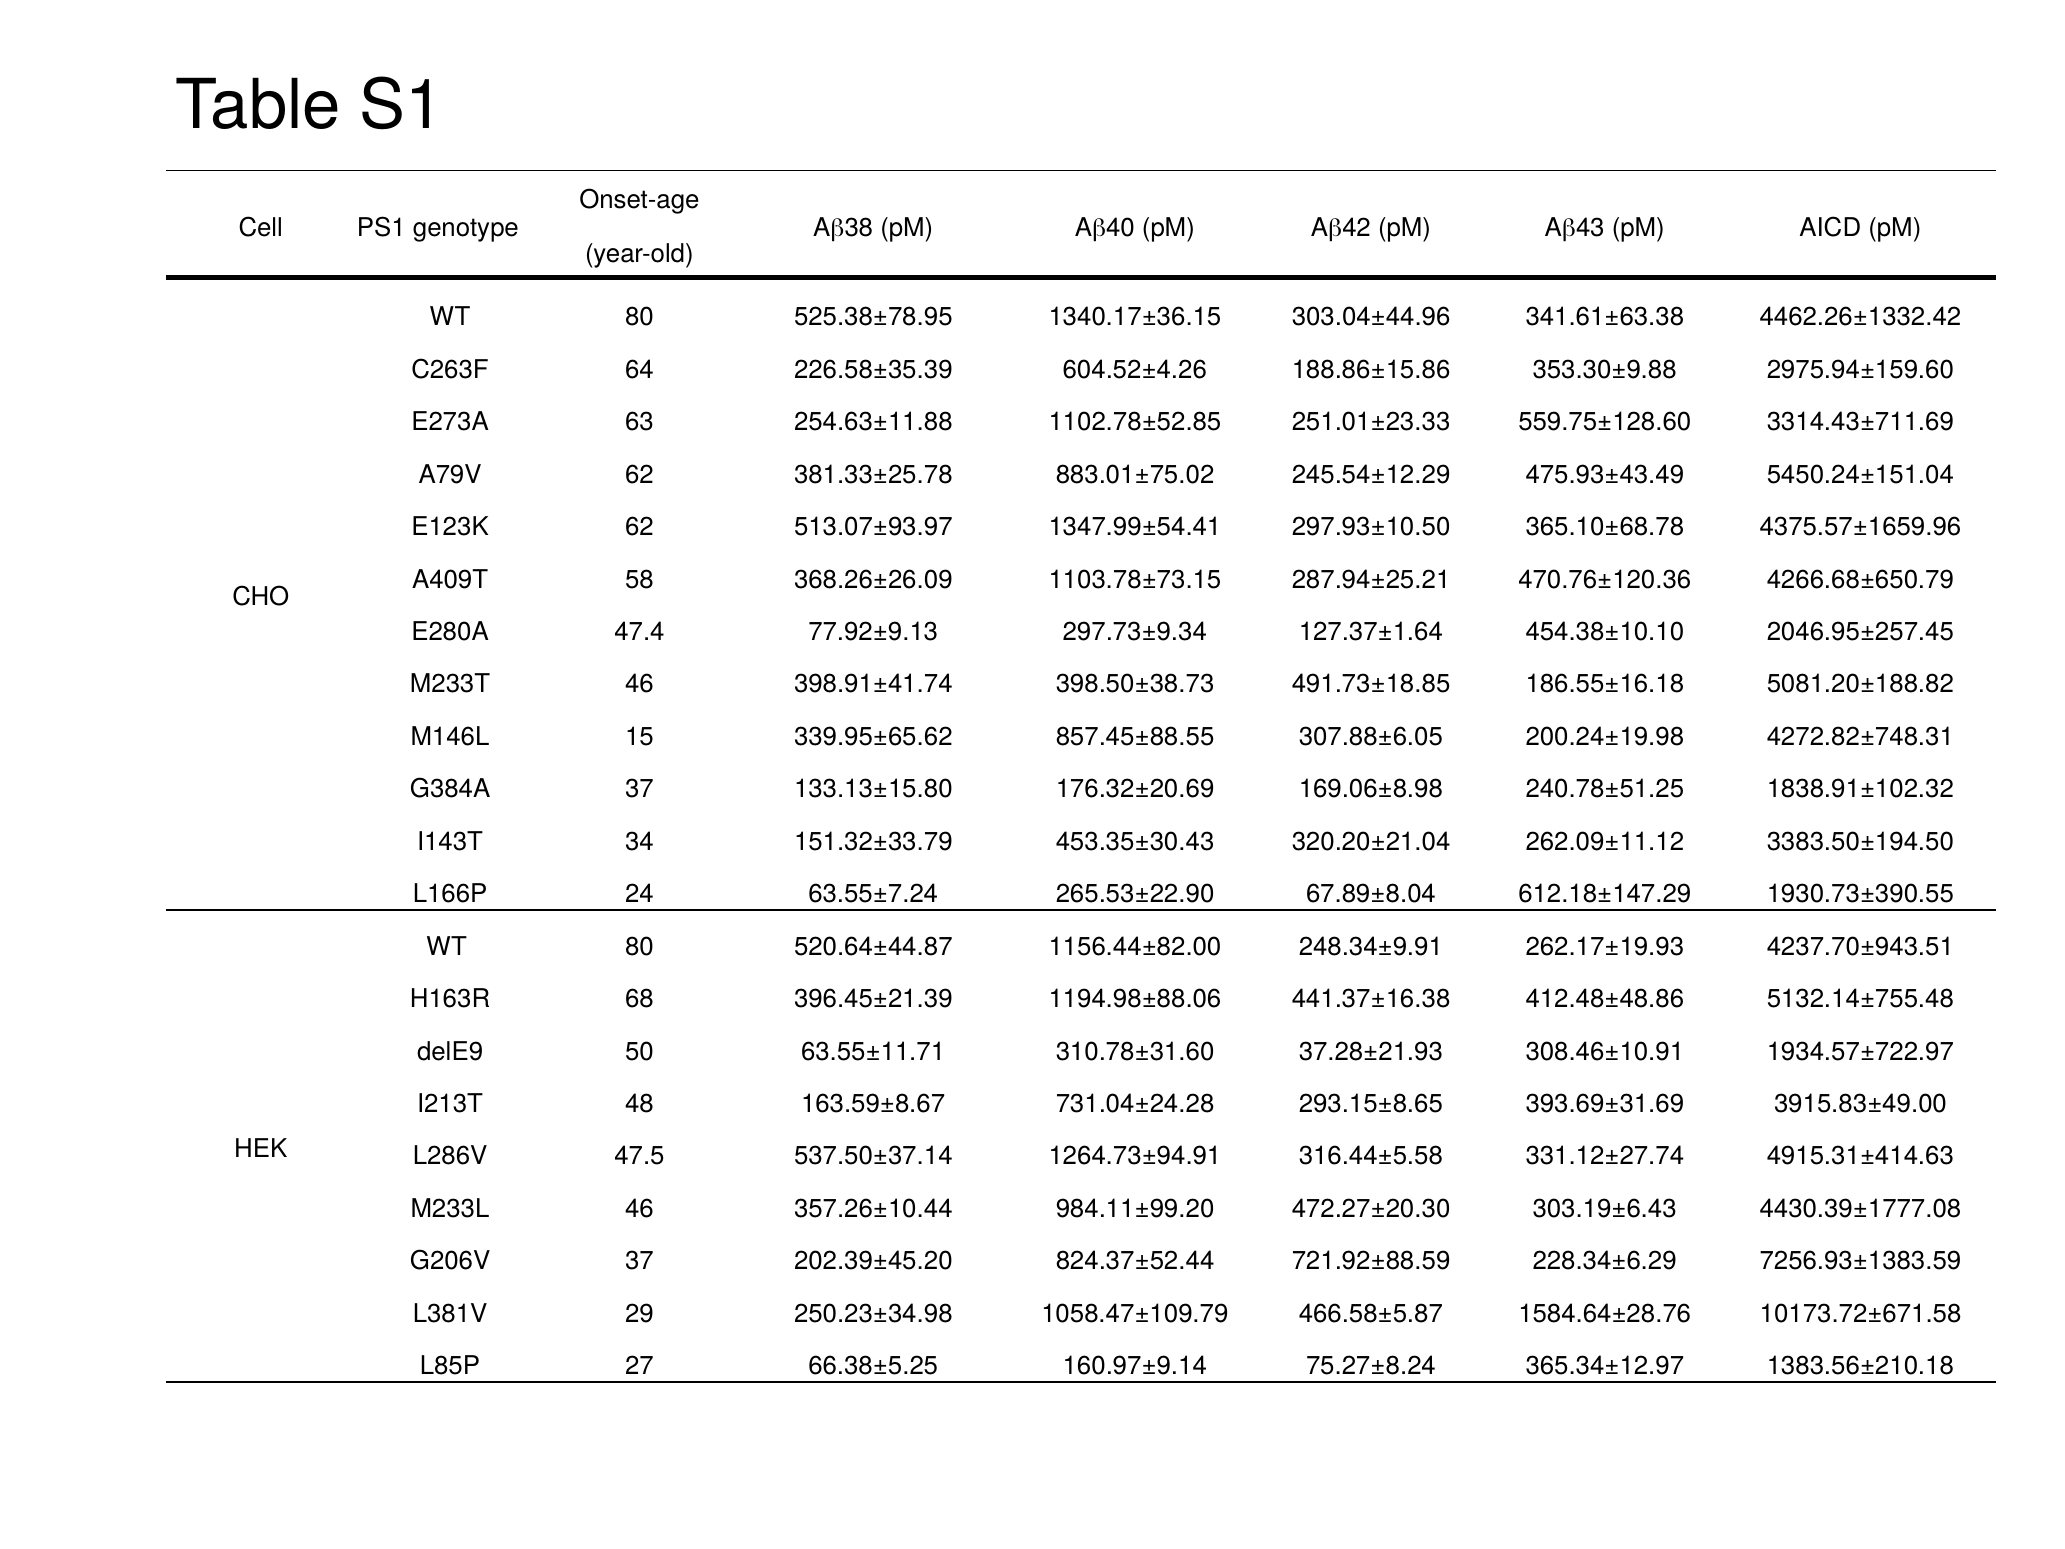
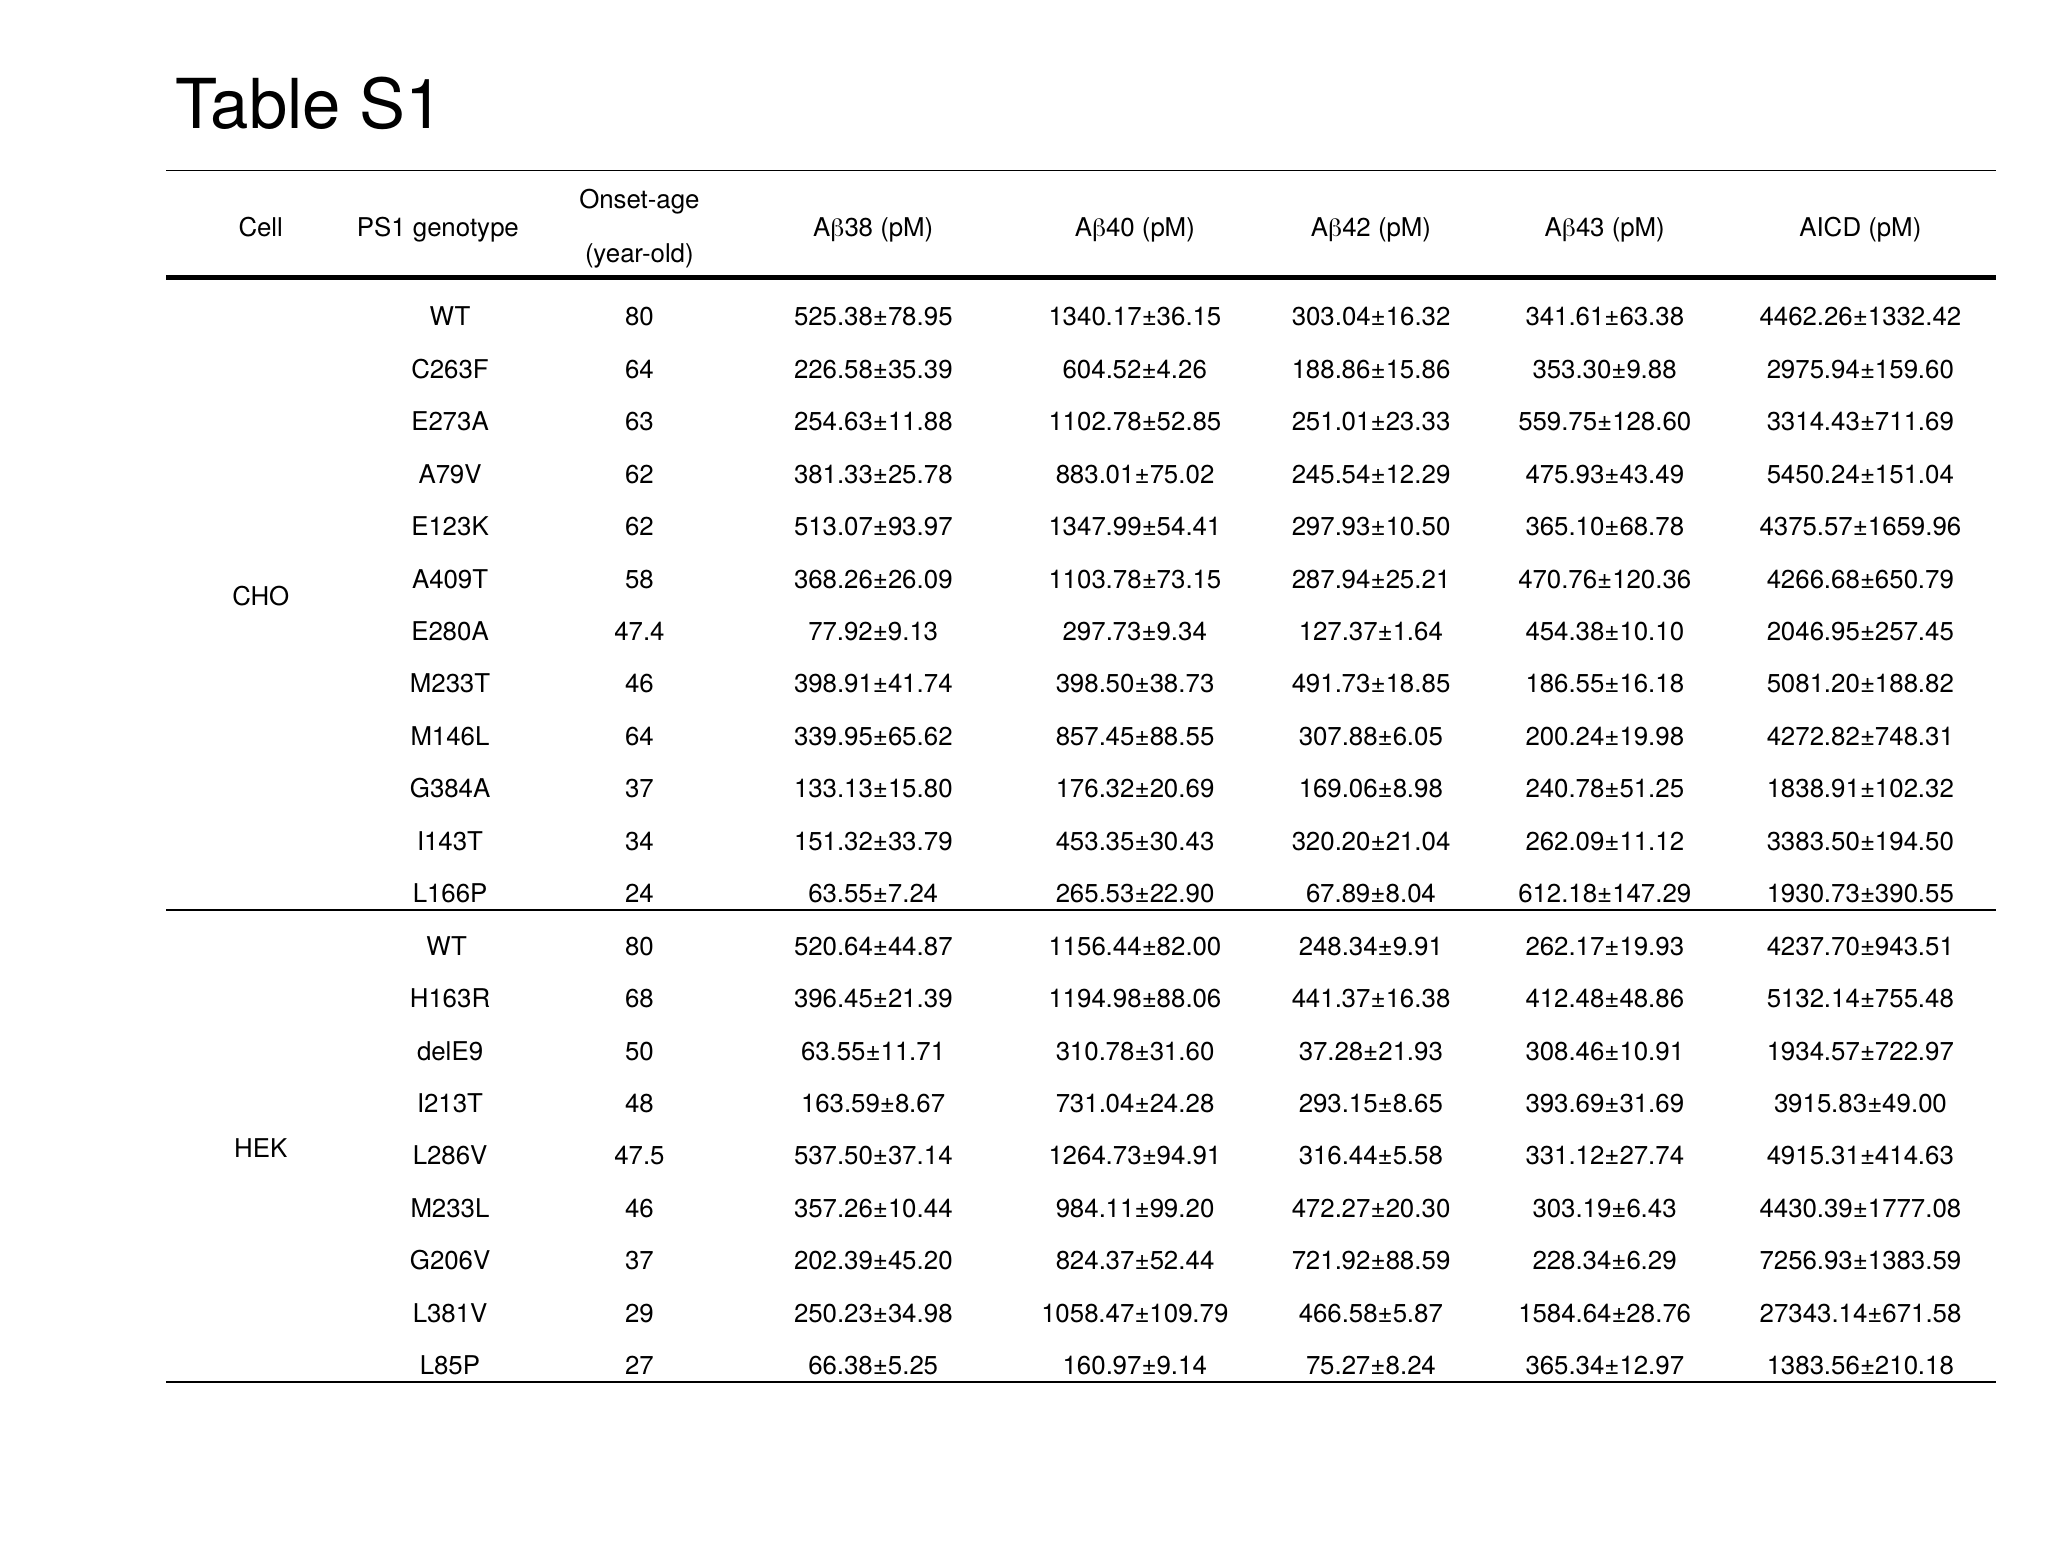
303.04±44.96: 303.04±44.96 -> 303.04±16.32 (1371, 317)
M146L 15: 15 -> 64 (639, 737)
10173.72±671.58: 10173.72±671.58 -> 27343.14±671.58 (1861, 1314)
